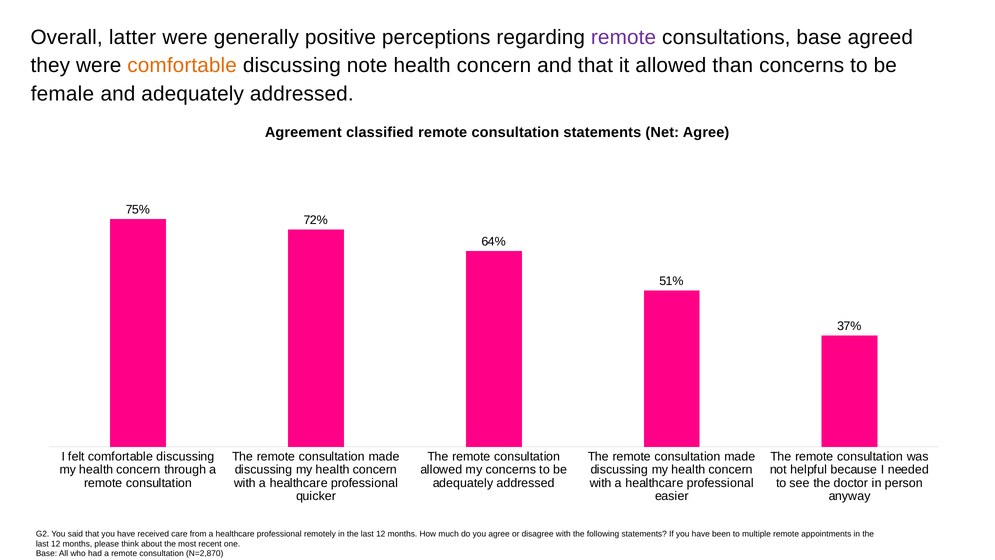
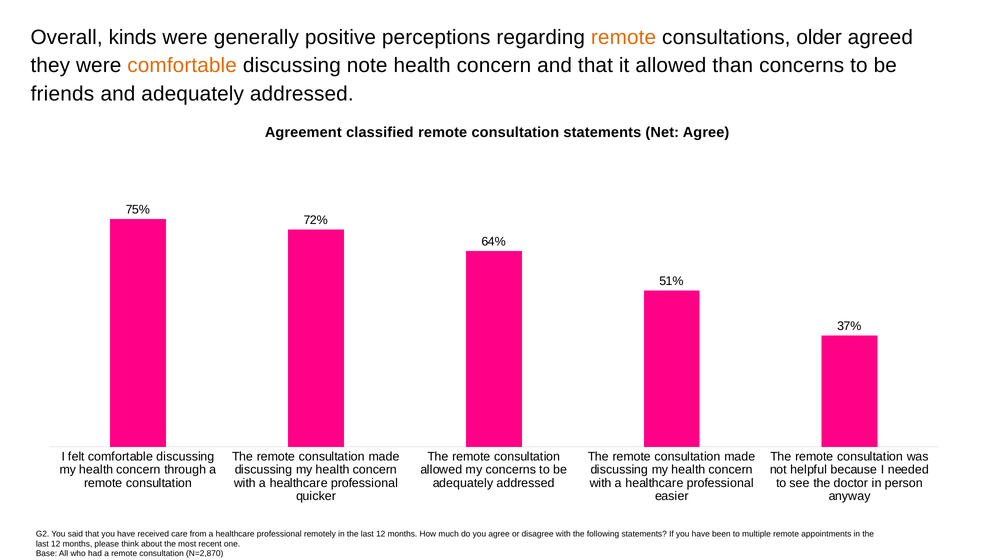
latter: latter -> kinds (133, 37)
remote colour: purple -> orange (624, 37)
consultations base: base -> older (819, 37)
female: female -> friends (62, 94)
